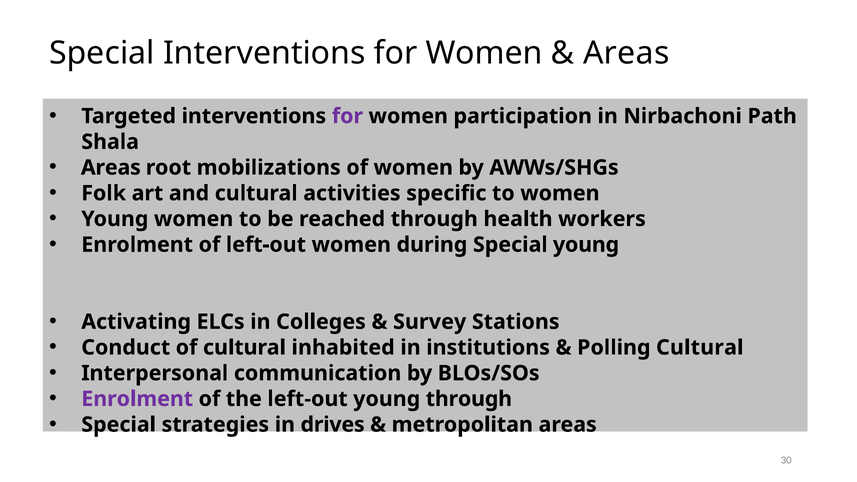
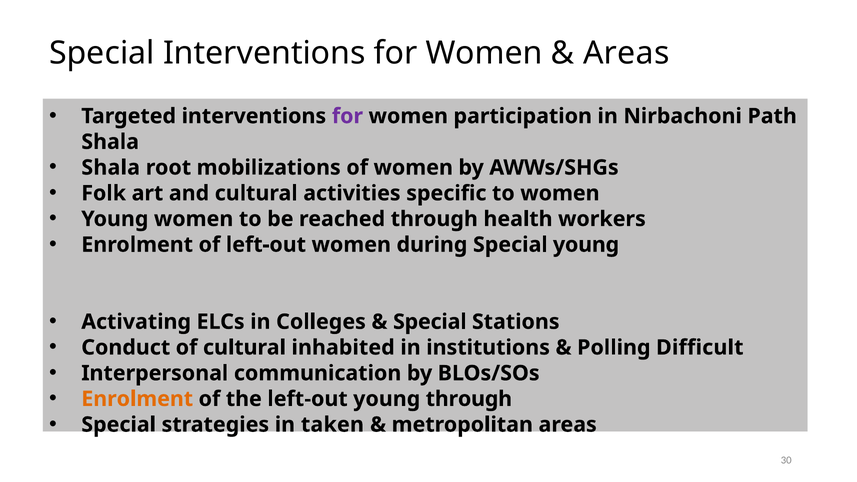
Areas: Areas -> Shala (111, 168)
Survey: Survey -> Special (430, 322)
Polling Cultural: Cultural -> Difficult (700, 348)
Enrolment colour: purple -> orange (137, 399)
drives: drives -> taken (332, 425)
